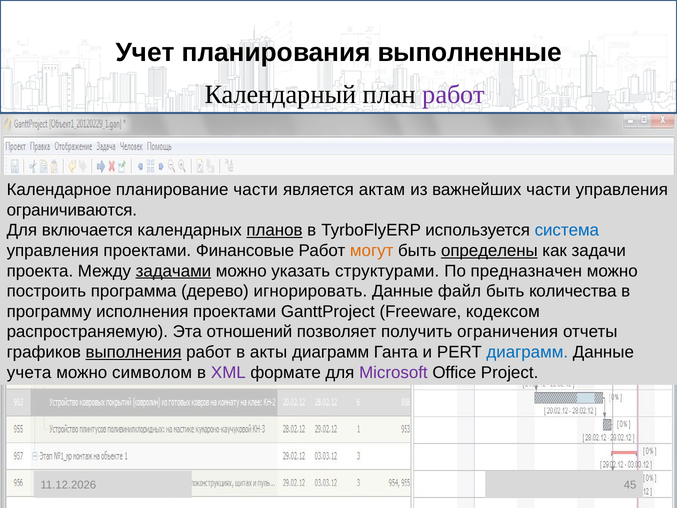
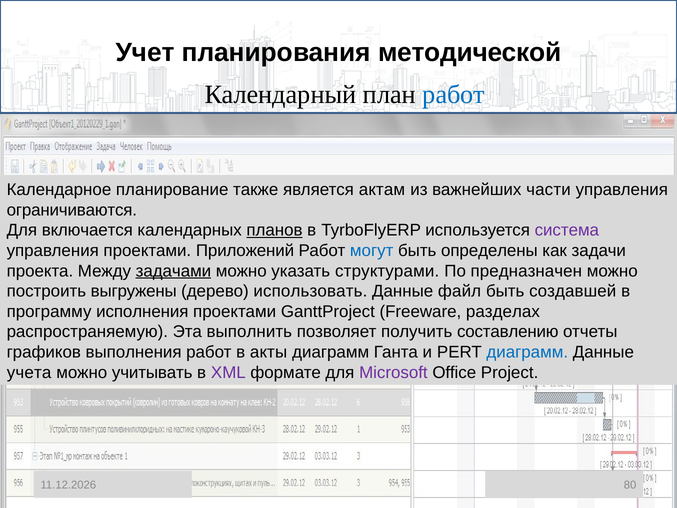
выполненные: выполненные -> методической (470, 53)
работ colour: purple -> blue (454, 94)
планирование части: части -> также (256, 190)
система colour: blue -> purple (567, 230)
Финансовые: Финансовые -> Приложений (245, 250)
могут colour: orange -> blue (372, 250)
определены underline: present -> none (489, 250)
программа: программа -> выгружены (134, 291)
игнорировать: игнорировать -> использовать (310, 291)
количества: количества -> создавшей (573, 291)
кодексом: кодексом -> разделах (503, 311)
отношений: отношений -> выполнить (249, 332)
ограничения: ограничения -> составлению (508, 332)
выполнения underline: present -> none (134, 352)
символом: символом -> учитывать (152, 372)
45: 45 -> 80 (630, 485)
